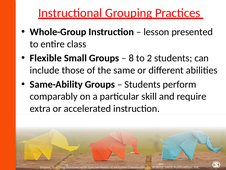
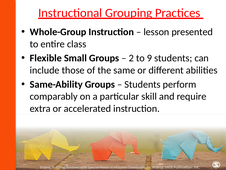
8: 8 -> 2 (131, 58)
2: 2 -> 9 (149, 58)
